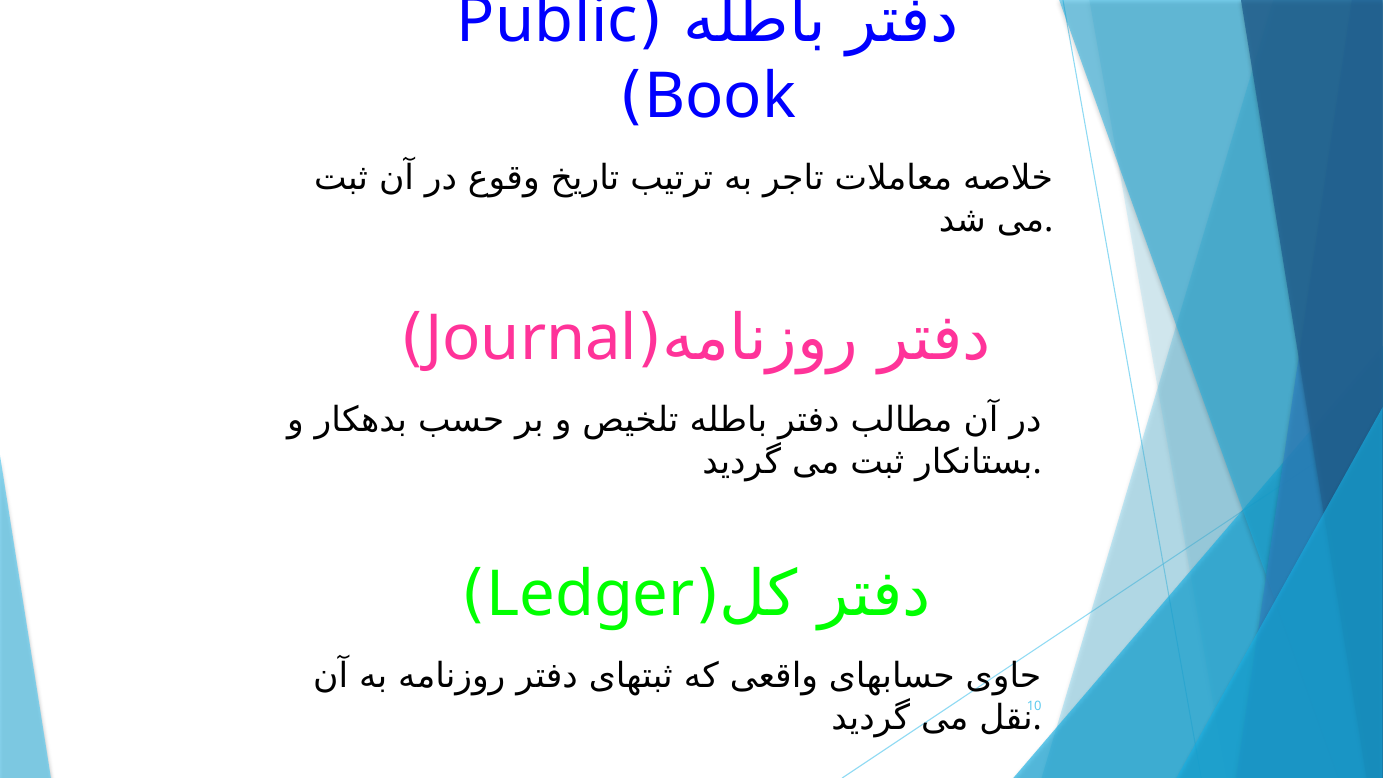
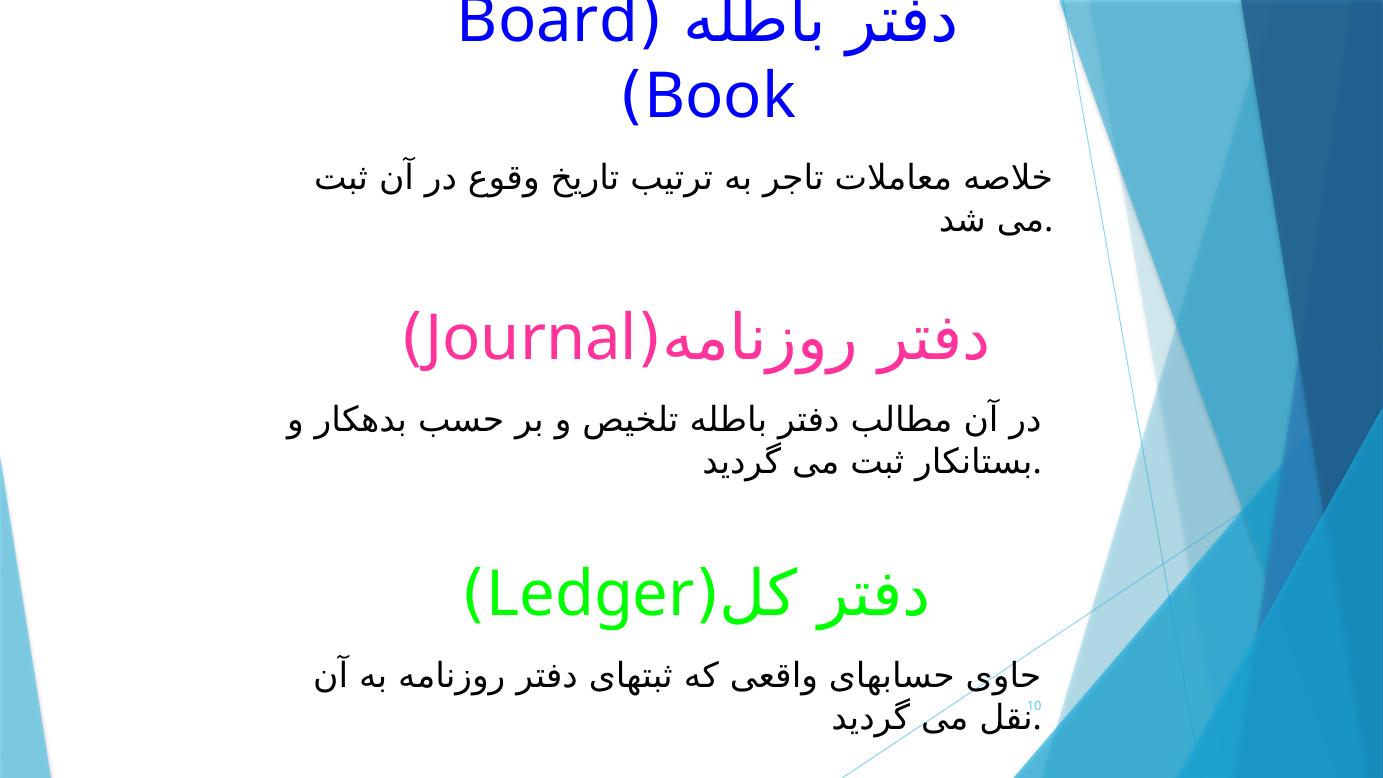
Public: Public -> Board (548, 20)
